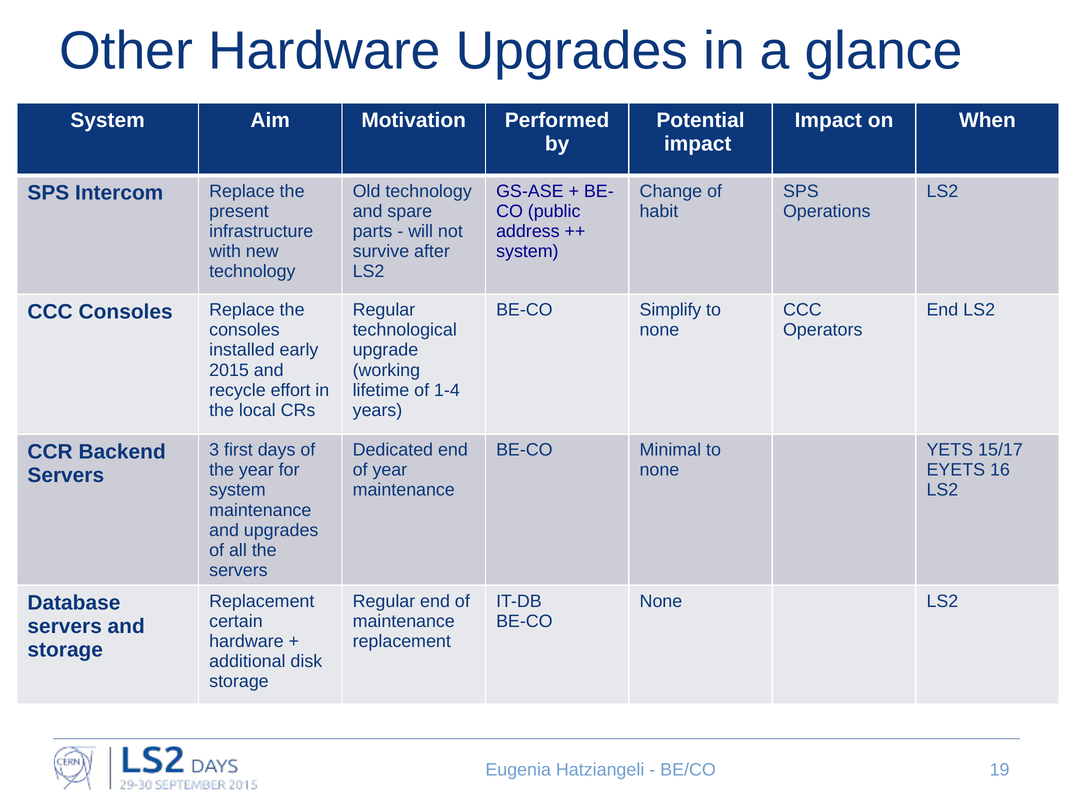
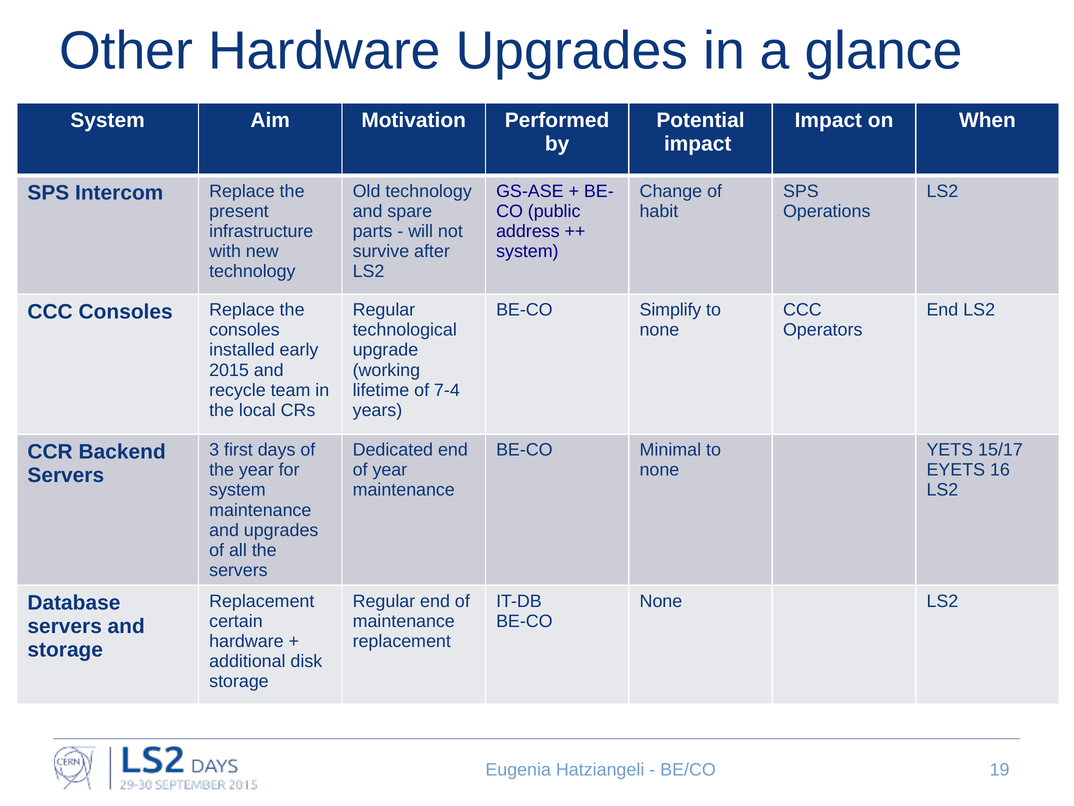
effort: effort -> team (291, 390)
1-4: 1-4 -> 7-4 (447, 390)
